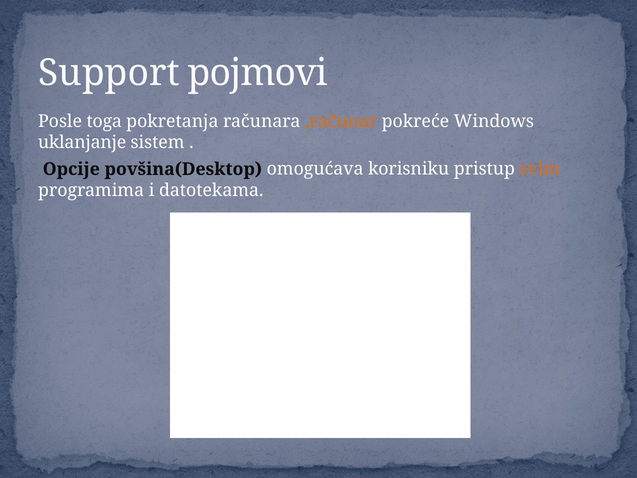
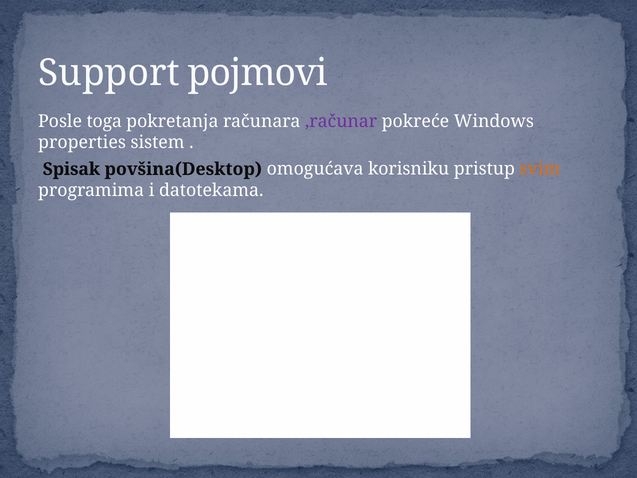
,računar colour: orange -> purple (341, 121)
uklanjanje: uklanjanje -> properties (82, 142)
Opcije: Opcije -> Spisak (71, 169)
